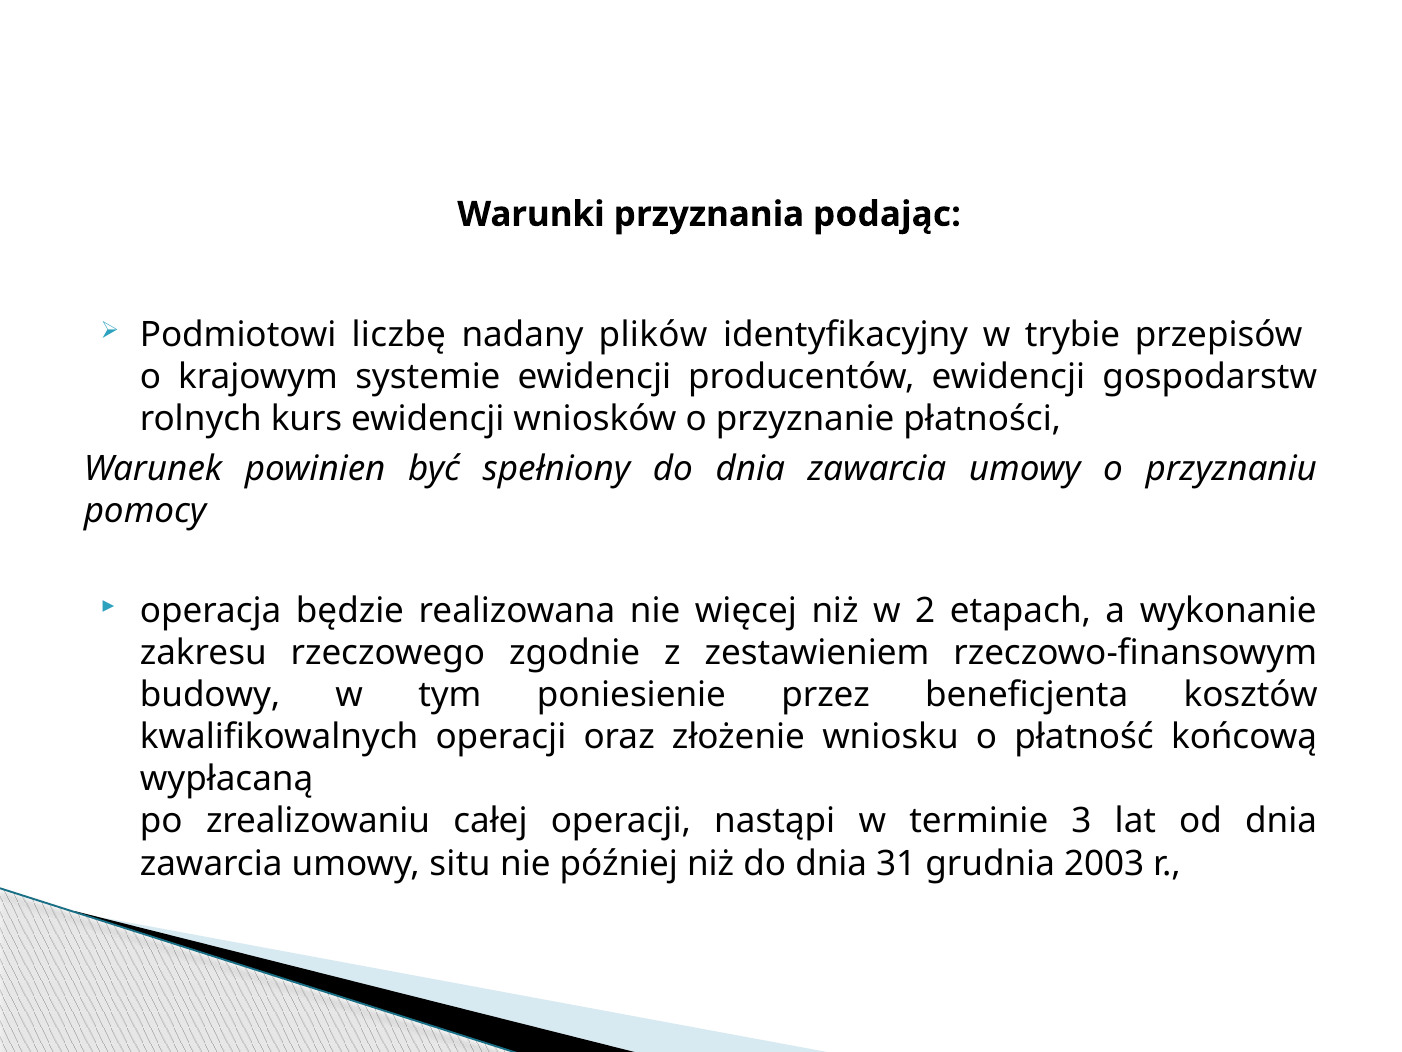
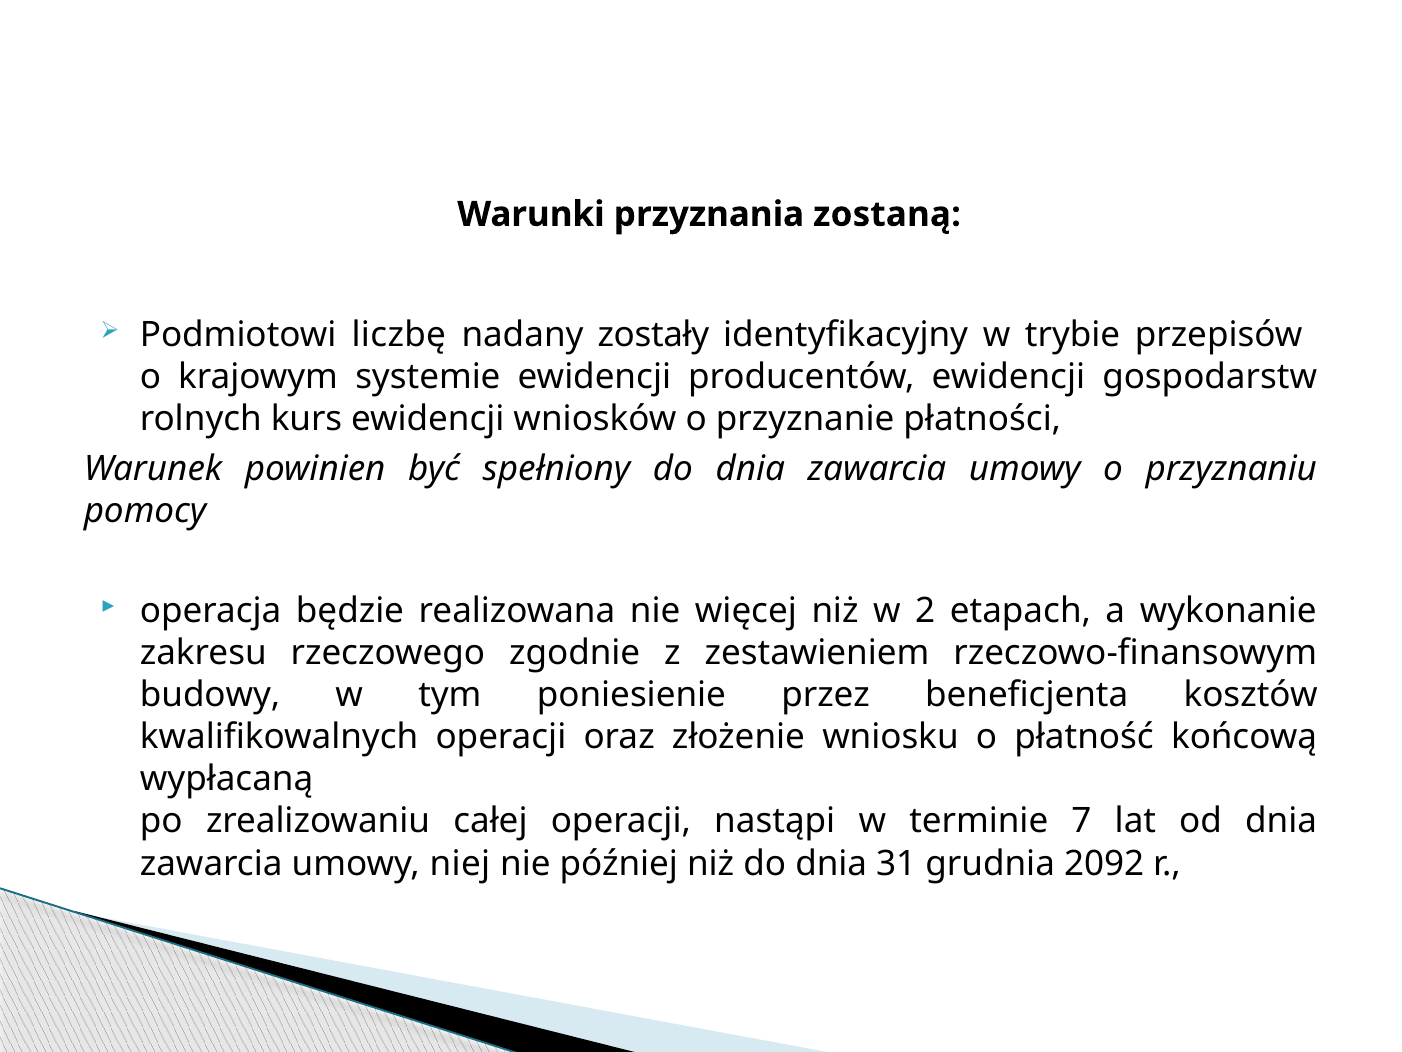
podając: podając -> zostaną (887, 214)
plików: plików -> zostały (653, 335)
3: 3 -> 7 (1081, 821)
situ: situ -> niej (460, 863)
2003: 2003 -> 2092 (1104, 863)
